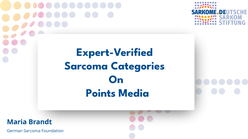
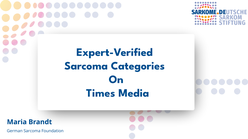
Points: Points -> Times (101, 93)
